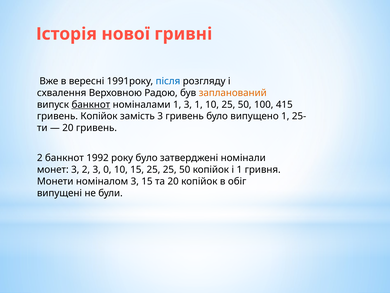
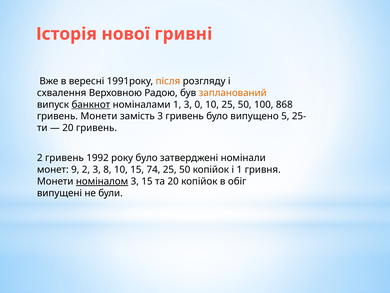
після colour: blue -> orange (168, 81)
3 1: 1 -> 0 (199, 104)
415: 415 -> 868 (284, 104)
гривень Копійок: Копійок -> Монети (99, 116)
випущено 1: 1 -> 5 (285, 116)
2 банкнот: банкнот -> гривень (64, 158)
монет 3: 3 -> 9 (75, 169)
0: 0 -> 8 (107, 169)
15 25: 25 -> 74 (153, 169)
номіналом underline: none -> present (102, 181)
